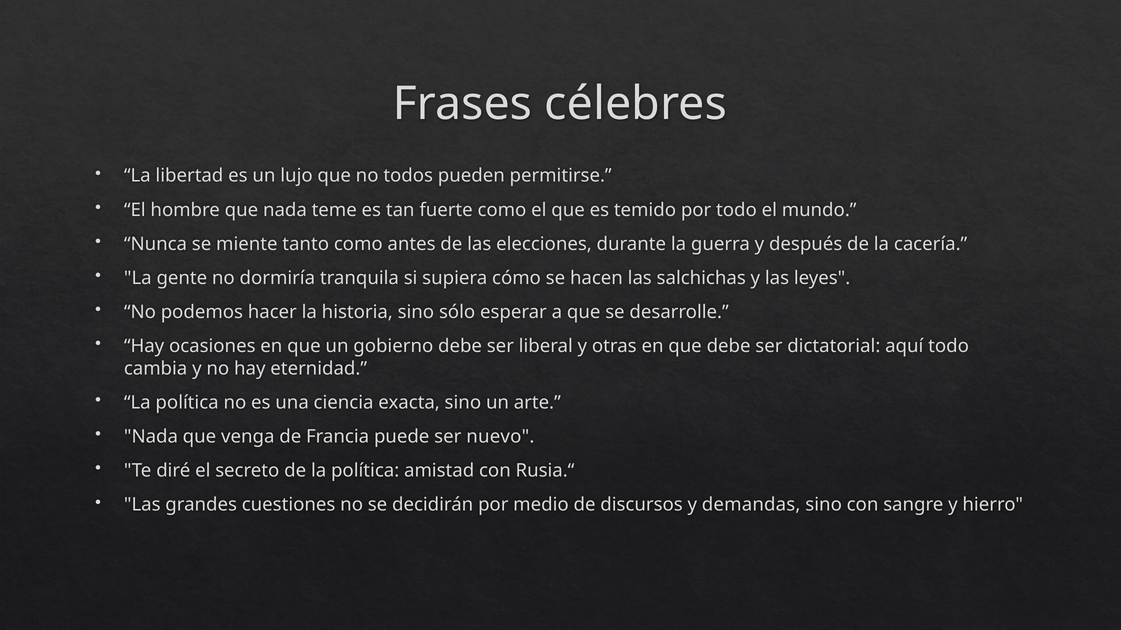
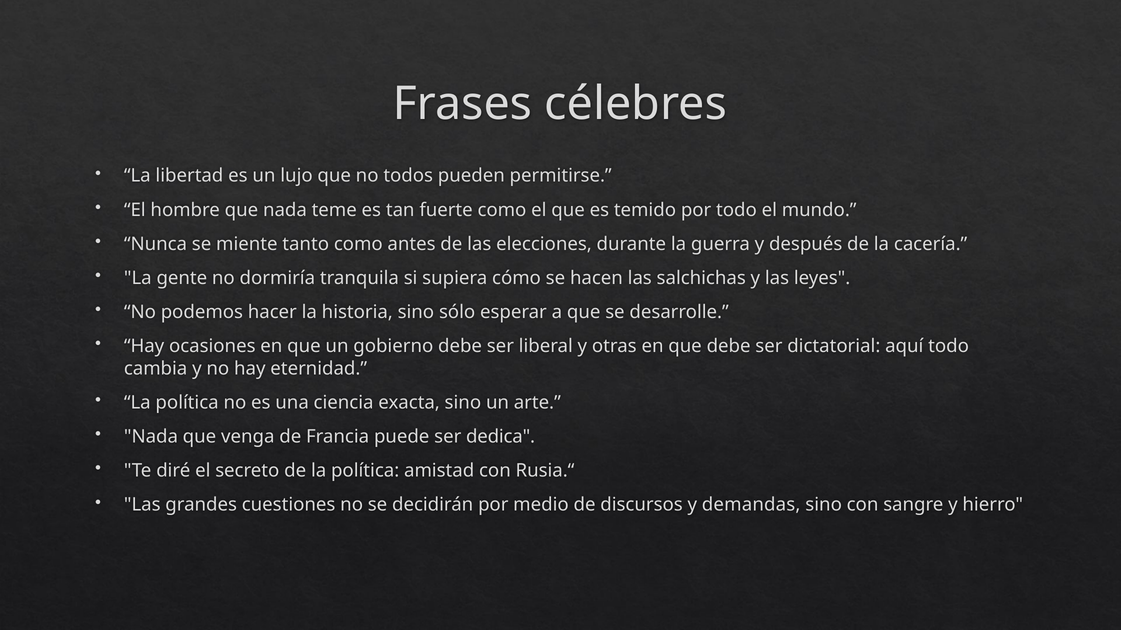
nuevo: nuevo -> dedica (501, 437)
